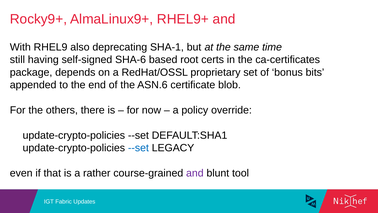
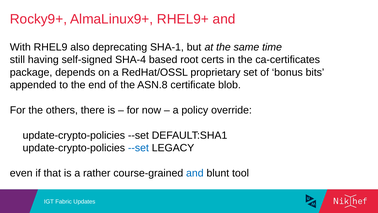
SHA-6: SHA-6 -> SHA-4 (131, 60)
ASN.6: ASN.6 -> ASN.8 (152, 85)
and colour: purple -> blue (195, 173)
